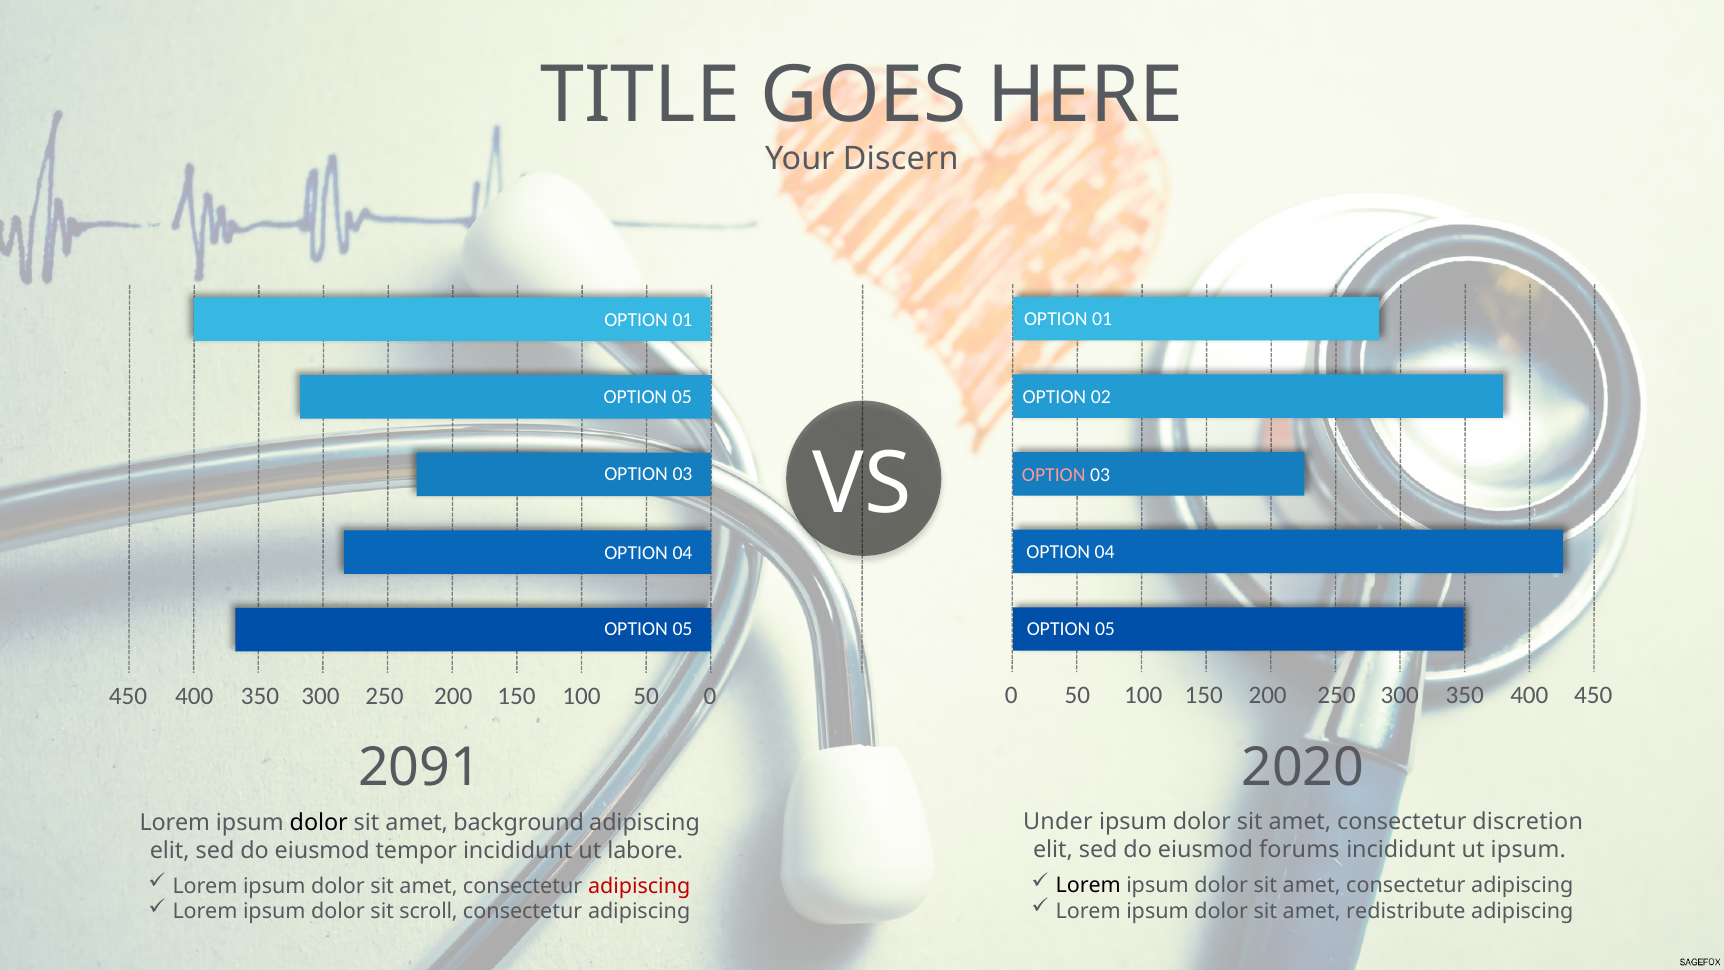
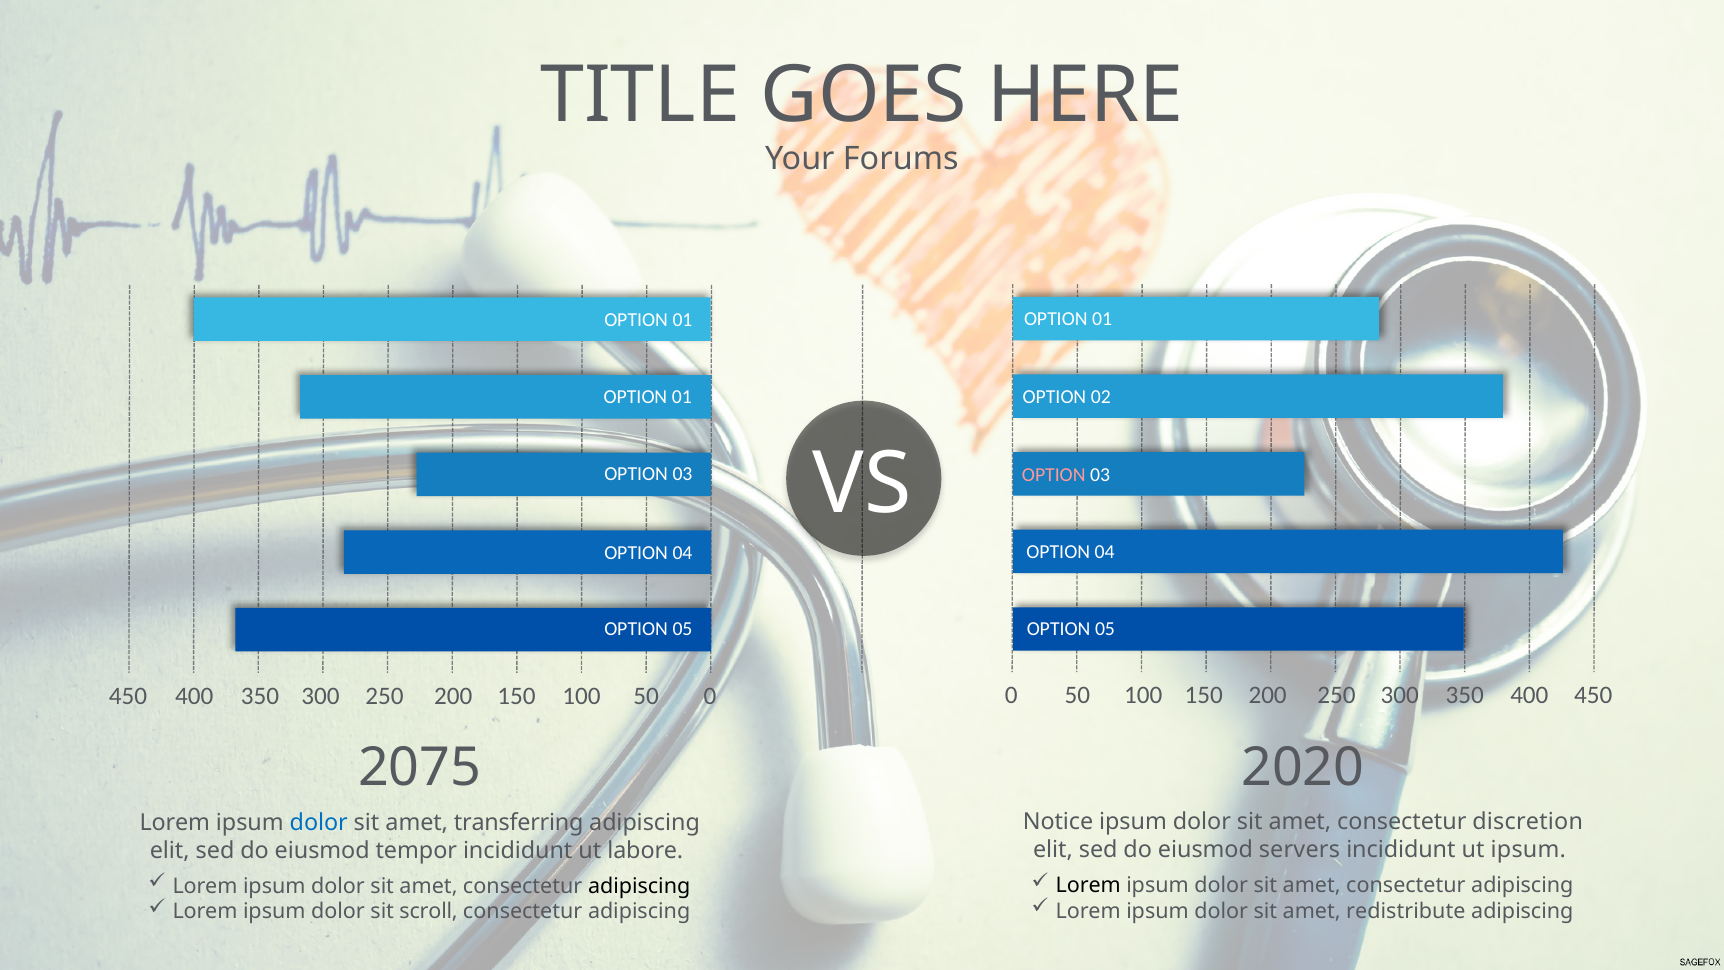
Discern: Discern -> Forums (901, 159)
05: 05 -> 01 (682, 397)
2091: 2091 -> 2075 (420, 768)
Under: Under -> Notice (1058, 822)
dolor colour: black -> blue (319, 822)
background: background -> transferring (519, 822)
forums: forums -> servers (1299, 850)
adipiscing colour: red -> black (639, 886)
